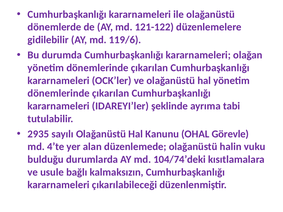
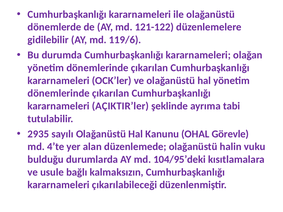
IDAREYI’ler: IDAREYI’ler -> AÇIKTIR’ler (120, 106)
104/74’deki: 104/74’deki -> 104/95’deki (180, 160)
